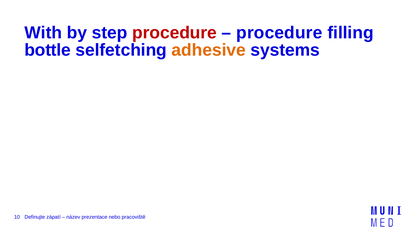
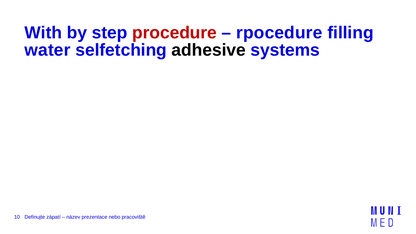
procedure: procedure -> rpocedure (279, 33)
bottle: bottle -> water (48, 50)
adhesive colour: orange -> black (209, 50)
